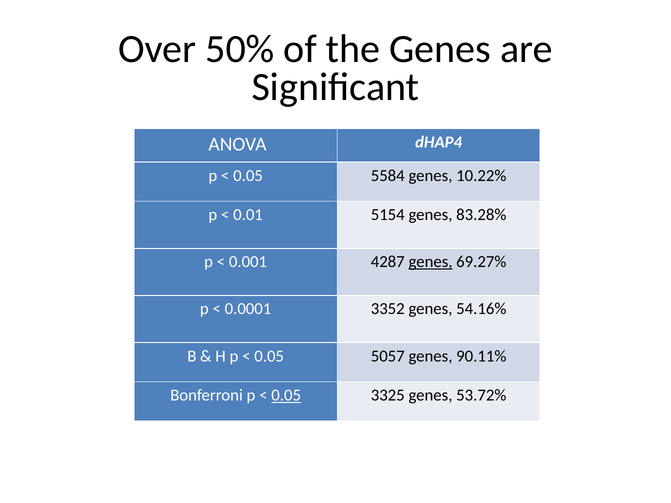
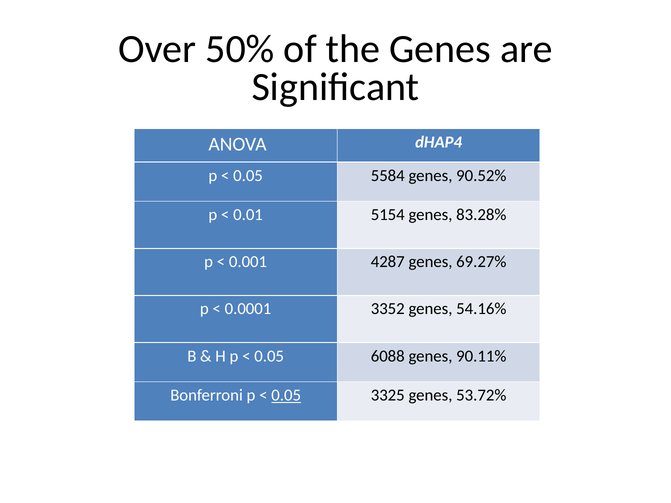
10.22%: 10.22% -> 90.52% (481, 176)
genes underline: present -> none (430, 262)
5057: 5057 -> 6088 (388, 356)
